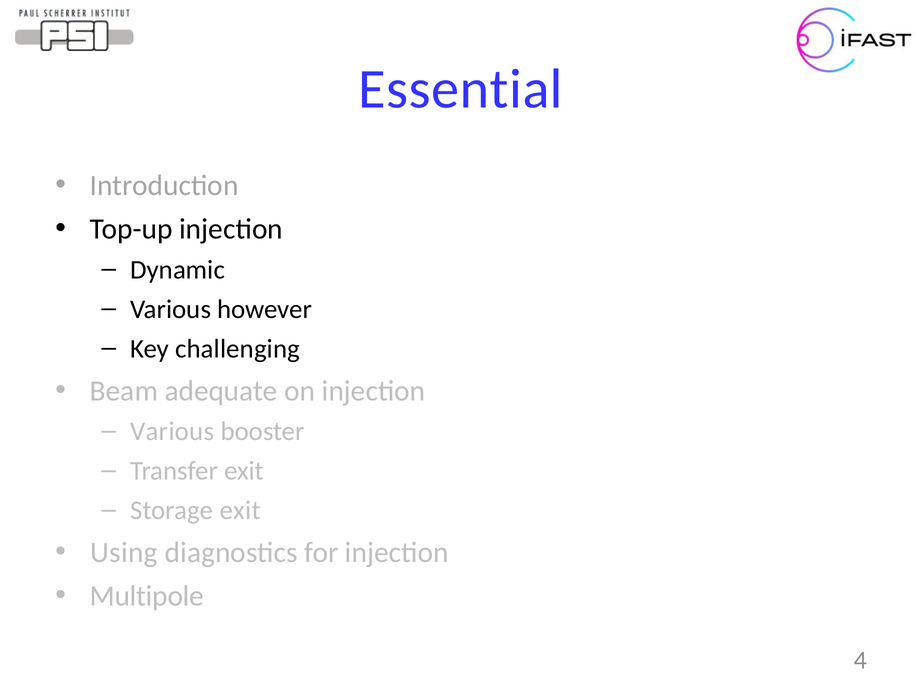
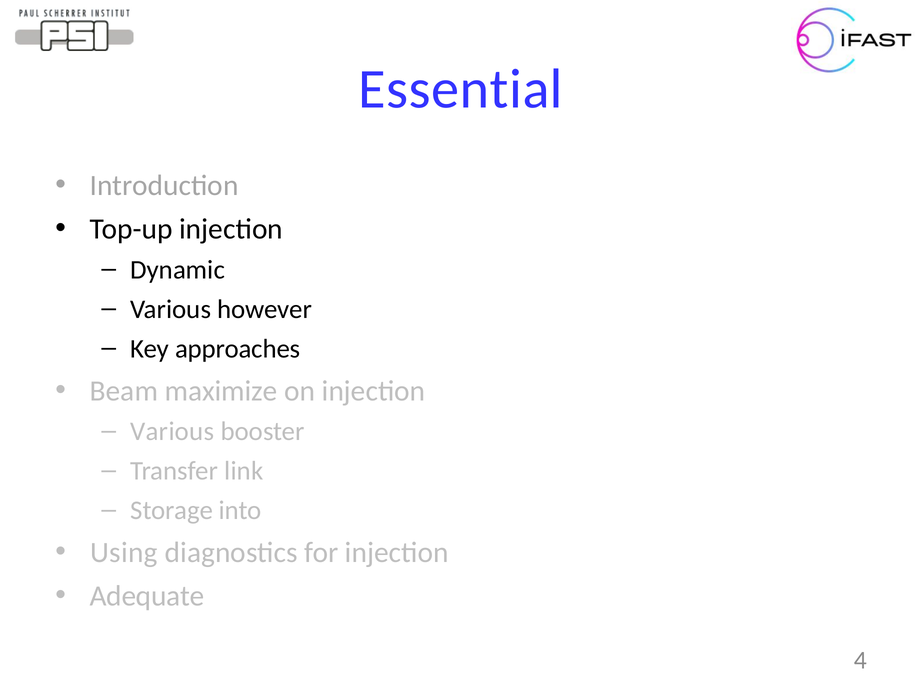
challenging: challenging -> approaches (238, 349)
adequate: adequate -> maximize (221, 391)
Transfer exit: exit -> link (244, 471)
Storage exit: exit -> into (240, 511)
Multipole: Multipole -> Adequate (147, 597)
